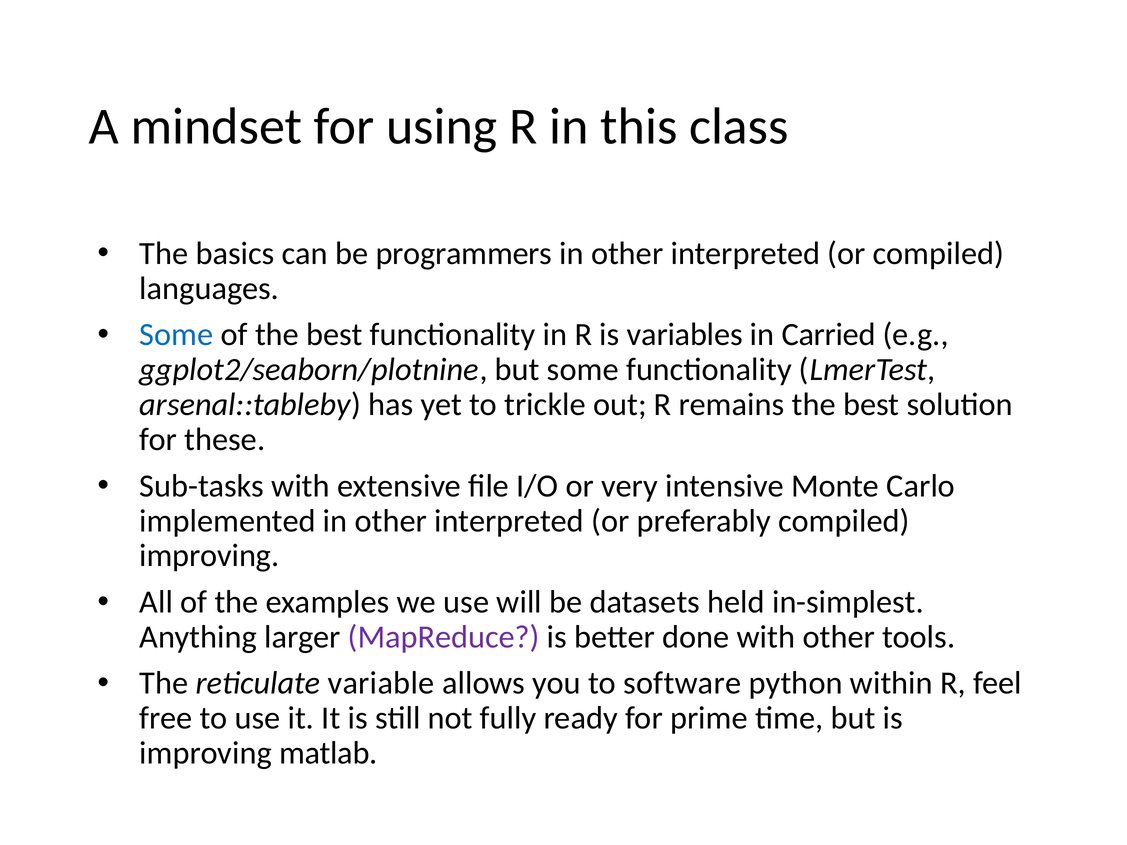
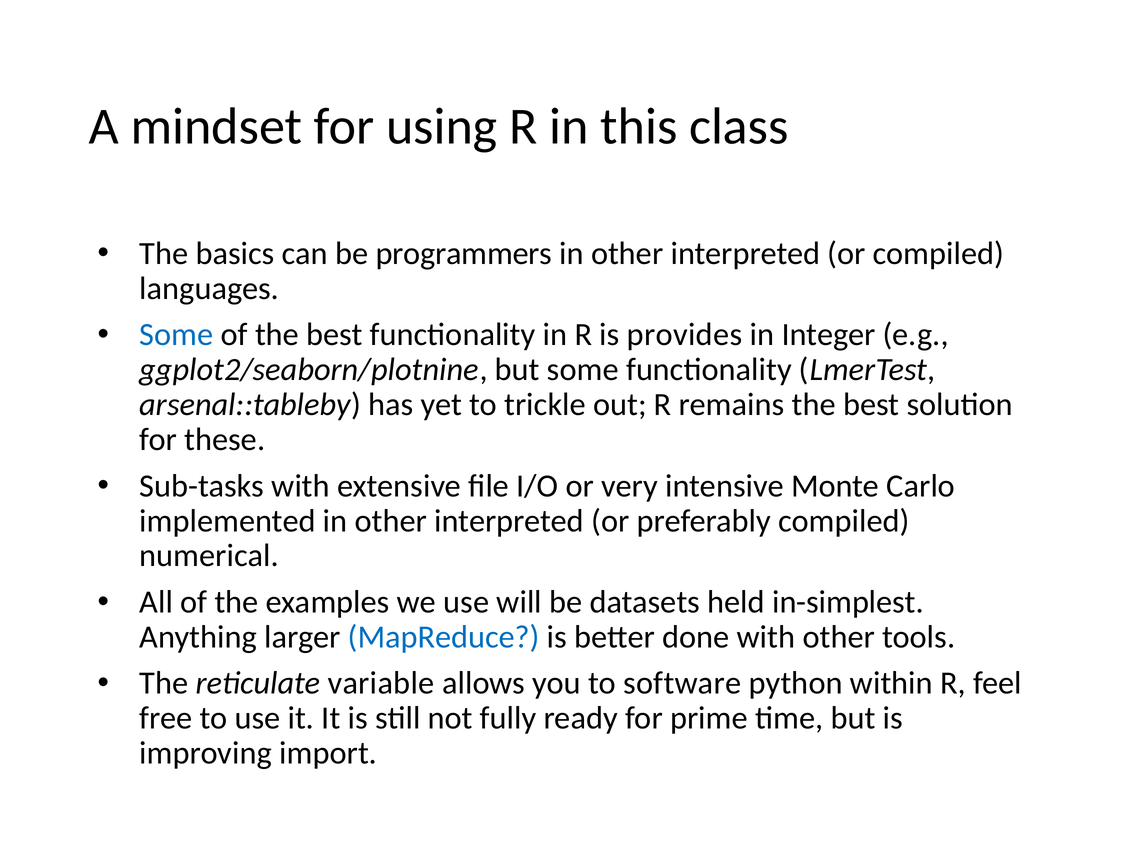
variables: variables -> provides (685, 335)
Carried: Carried -> Integer (829, 335)
improving: improving -> numerical (209, 556)
MapReduce colour: purple -> blue (444, 637)
matlab: matlab -> import (328, 753)
